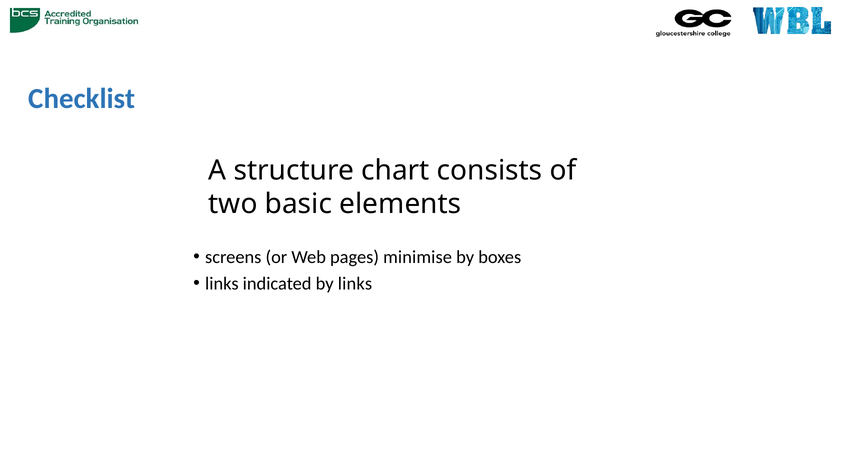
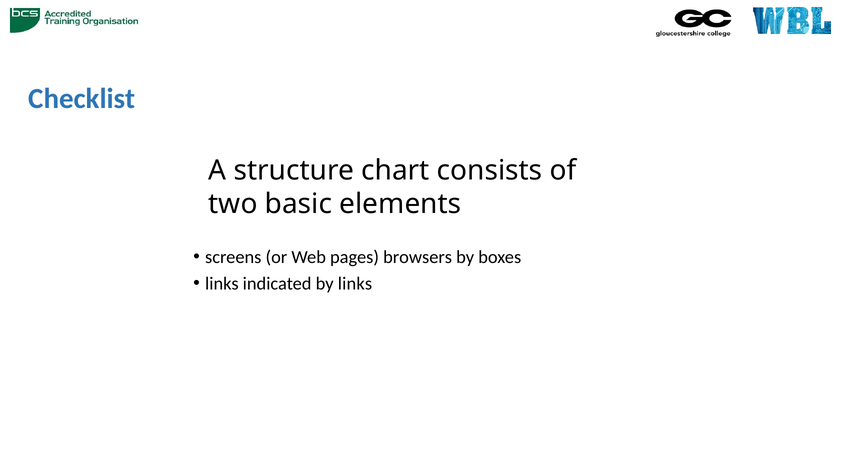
minimise: minimise -> browsers (418, 257)
